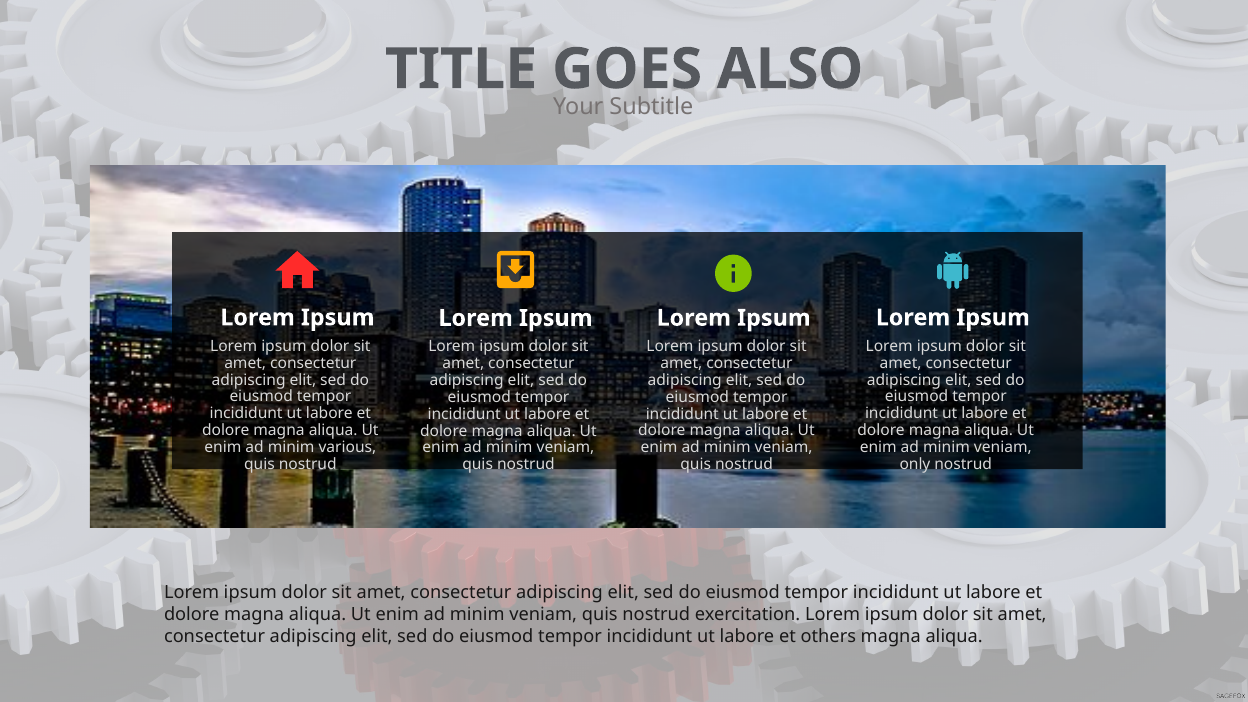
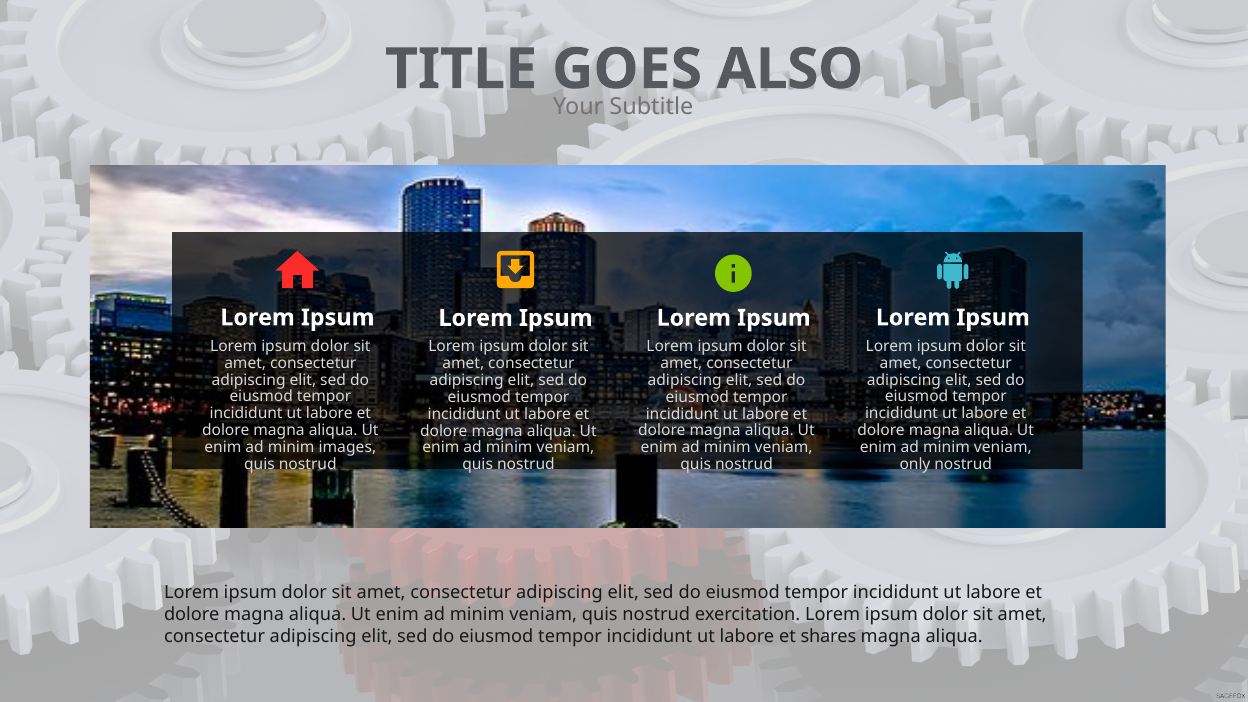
various: various -> images (347, 447)
others: others -> shares (828, 636)
